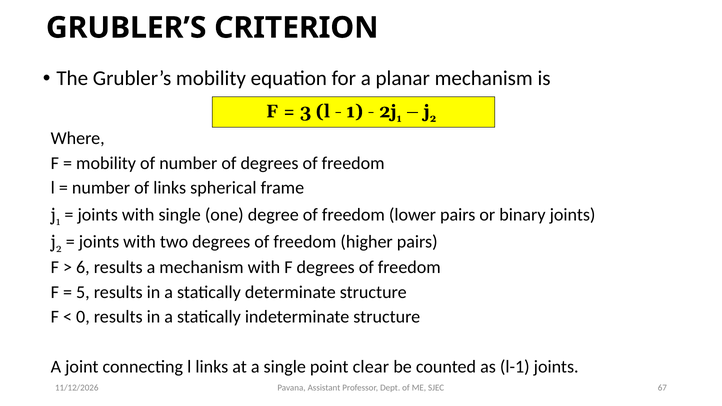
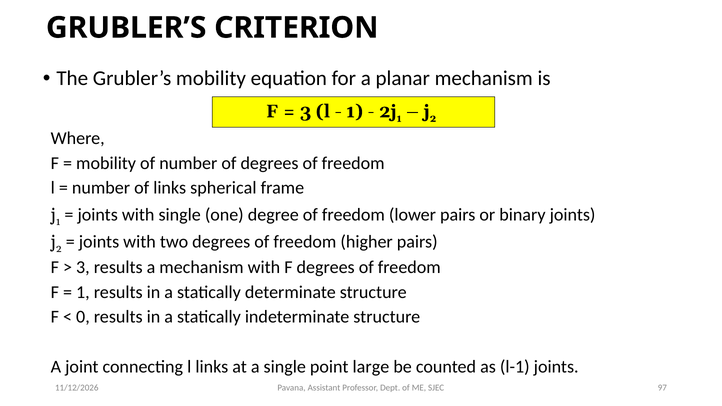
6: 6 -> 3 (83, 267)
5: 5 -> 1 (83, 292)
clear: clear -> large (371, 367)
67: 67 -> 97 (662, 388)
